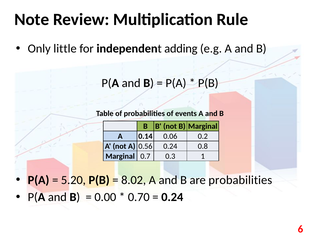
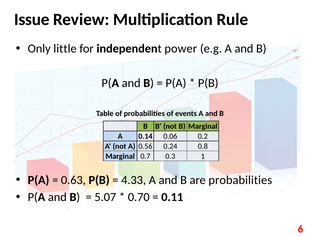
Note: Note -> Issue (32, 20)
adding: adding -> power (181, 49)
5.20: 5.20 -> 0.63 (73, 180)
8.02: 8.02 -> 4.33 (134, 180)
0.00: 0.00 -> 5.07 (105, 197)
0.24: 0.24 -> 0.11 (172, 197)
